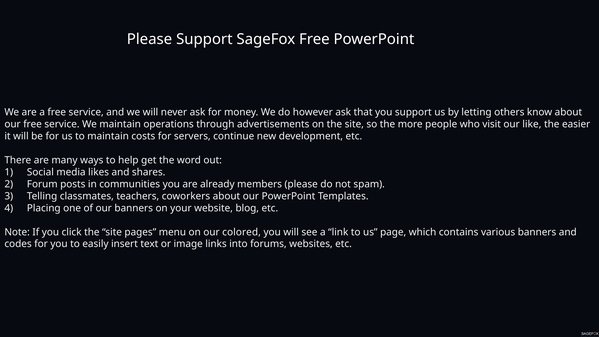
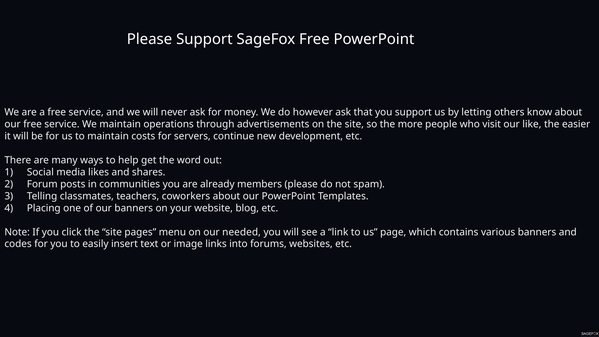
colored: colored -> needed (242, 232)
